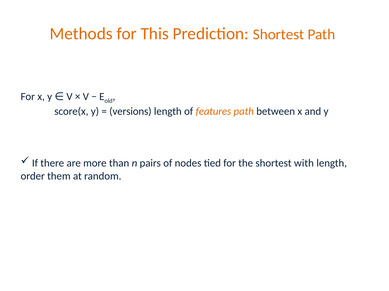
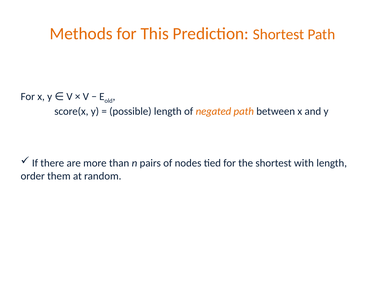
versions: versions -> possible (130, 112)
features: features -> negated (213, 112)
